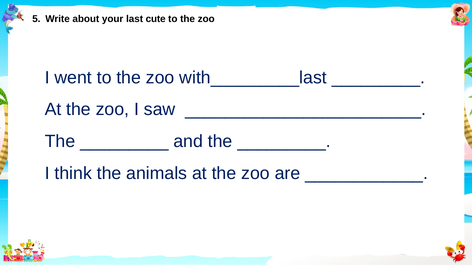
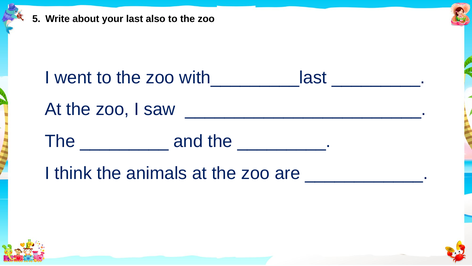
cute: cute -> also (156, 19)
